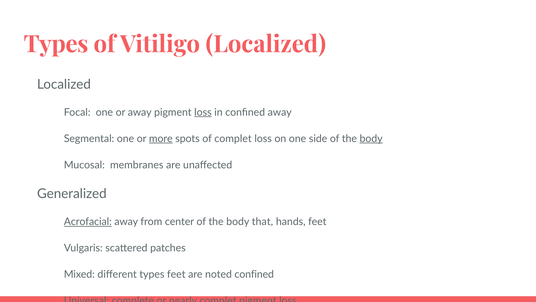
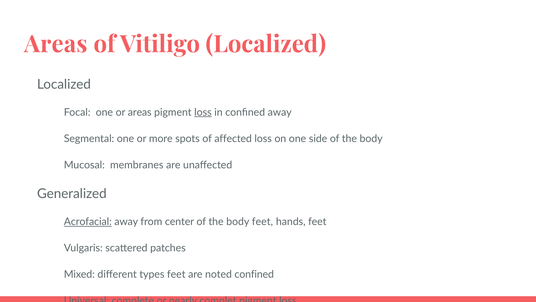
Types: Types -> Areas (56, 44)
or away: away -> areas (140, 112)
more underline: present -> none (161, 138)
of complet: complet -> affected (233, 138)
body underline: present -> none (371, 138)
body that: that -> feet (262, 221)
